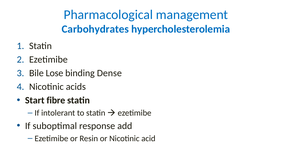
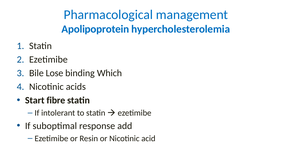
Carbohydrates: Carbohydrates -> Apolipoprotein (95, 29)
Dense: Dense -> Which (109, 73)
